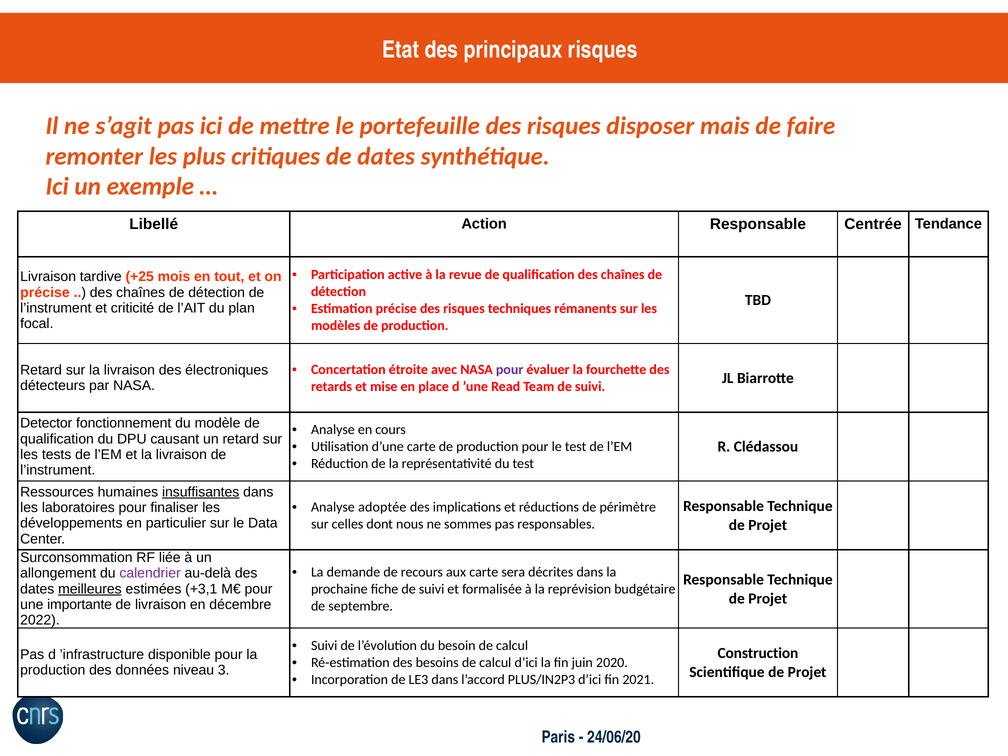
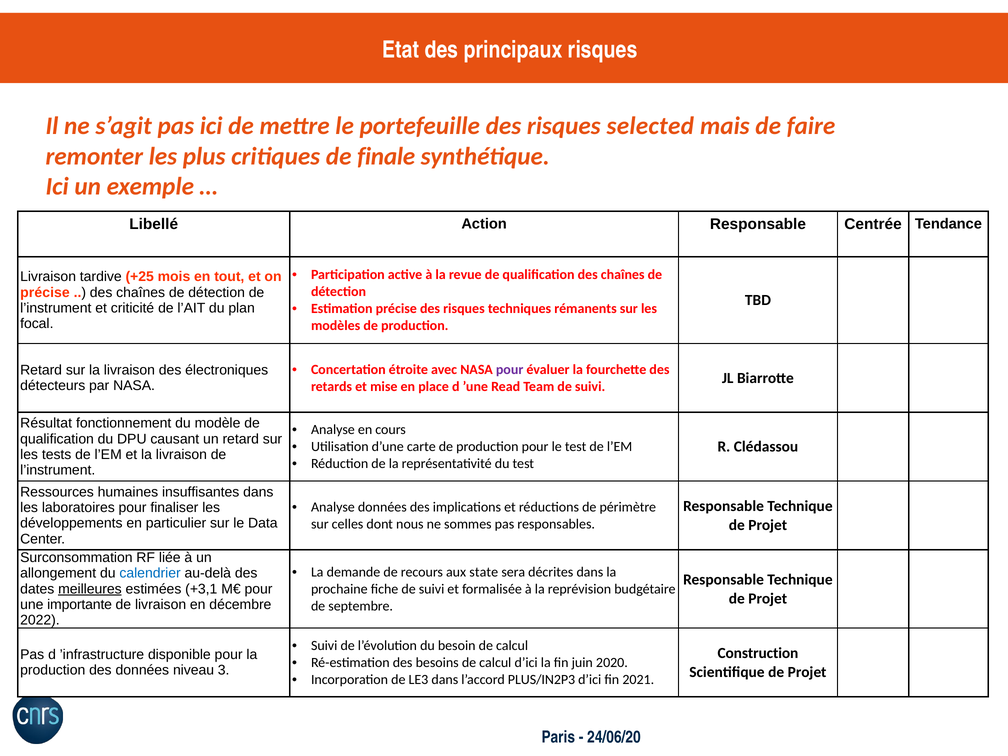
disposer: disposer -> selected (650, 126)
de dates: dates -> finale (386, 156)
Detector: Detector -> Résultat (46, 423)
insuffisantes underline: present -> none (201, 492)
Analyse adoptée: adoptée -> données (382, 507)
aux carte: carte -> state (484, 572)
calendrier colour: purple -> blue (150, 573)
